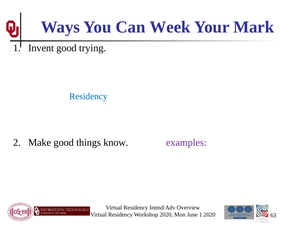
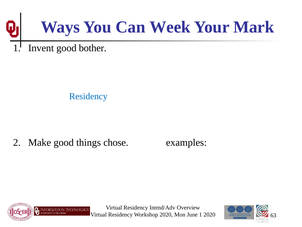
trying: trying -> bother (93, 48)
know: know -> chose (116, 142)
examples colour: purple -> black (186, 142)
